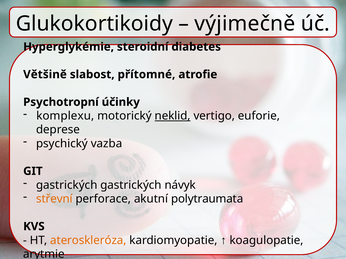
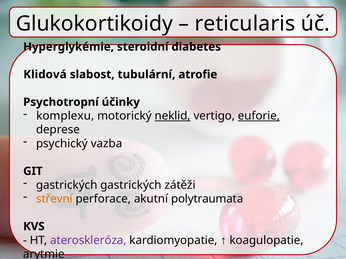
výjimečně: výjimečně -> reticularis (245, 24)
Většině: Většině -> Klidová (45, 75)
přítomné: přítomné -> tubulární (146, 75)
euforie underline: none -> present (259, 116)
návyk: návyk -> zátěži (180, 185)
ateroskleróza colour: orange -> purple (88, 241)
